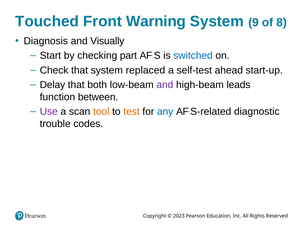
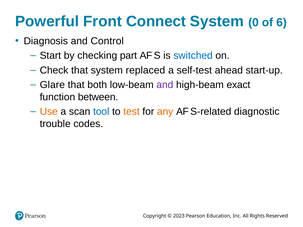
Touched: Touched -> Powerful (47, 21)
Warning: Warning -> Connect (156, 21)
9: 9 -> 0 (253, 22)
8: 8 -> 6 (282, 22)
Visually: Visually -> Control (107, 41)
Delay: Delay -> Glare (52, 85)
leads: leads -> exact (238, 85)
Use colour: purple -> orange (49, 112)
tool colour: orange -> blue (101, 112)
any colour: blue -> orange (165, 112)
